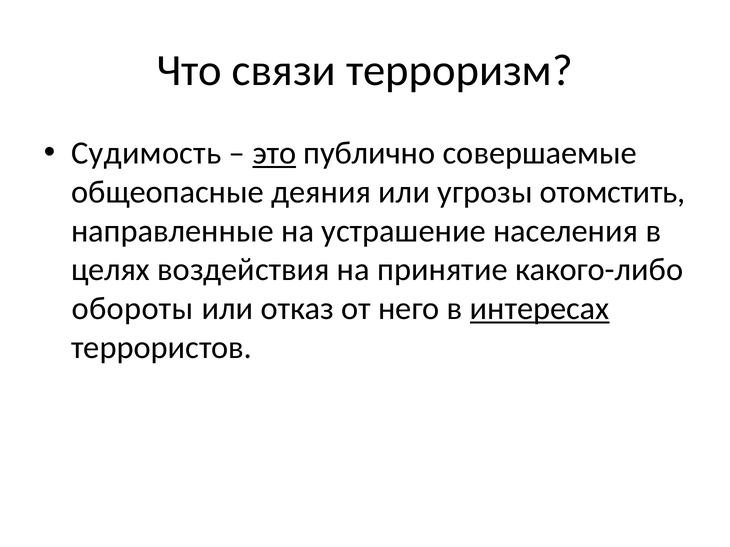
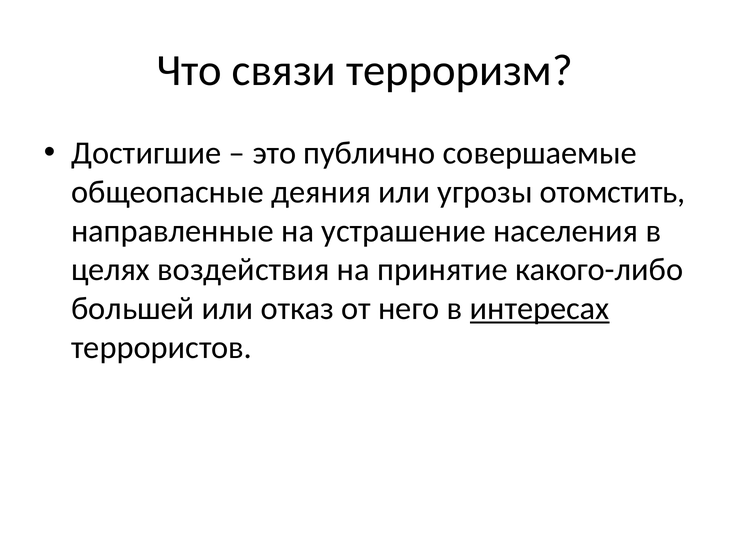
Судимость: Судимость -> Достигшие (146, 153)
это underline: present -> none (274, 153)
обороты: обороты -> большей (133, 309)
